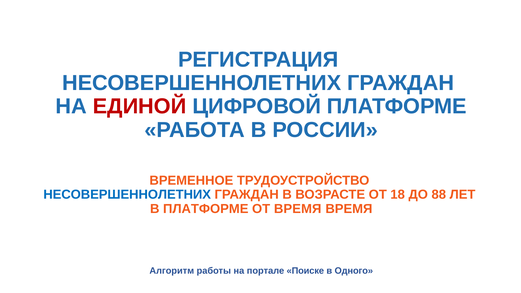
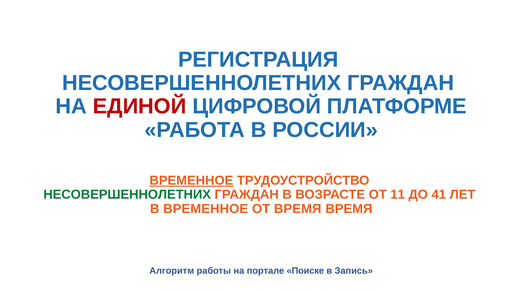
ВРЕМЕННОЕ underline: none -> present (191, 181)
НЕСОВЕРШЕННОЛЕТНИХ colour: blue -> green (127, 195)
18: 18 -> 11 (398, 195)
88: 88 -> 41 (439, 195)
В ПЛАТФОРМЕ: ПЛАТФОРМЕ -> ВРЕМЕННОЕ (206, 209)
Одного: Одного -> Запись (354, 271)
